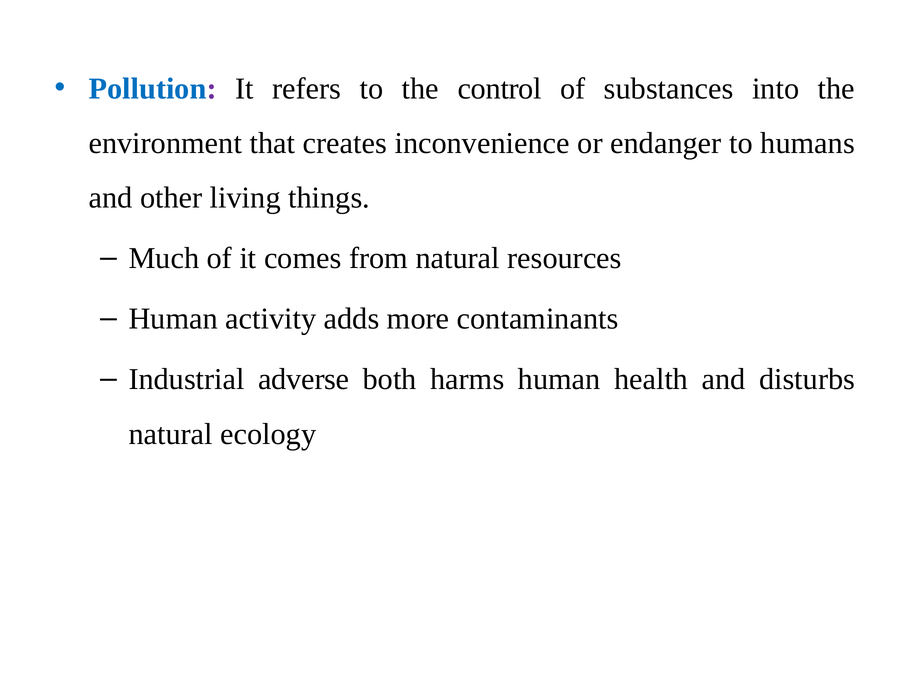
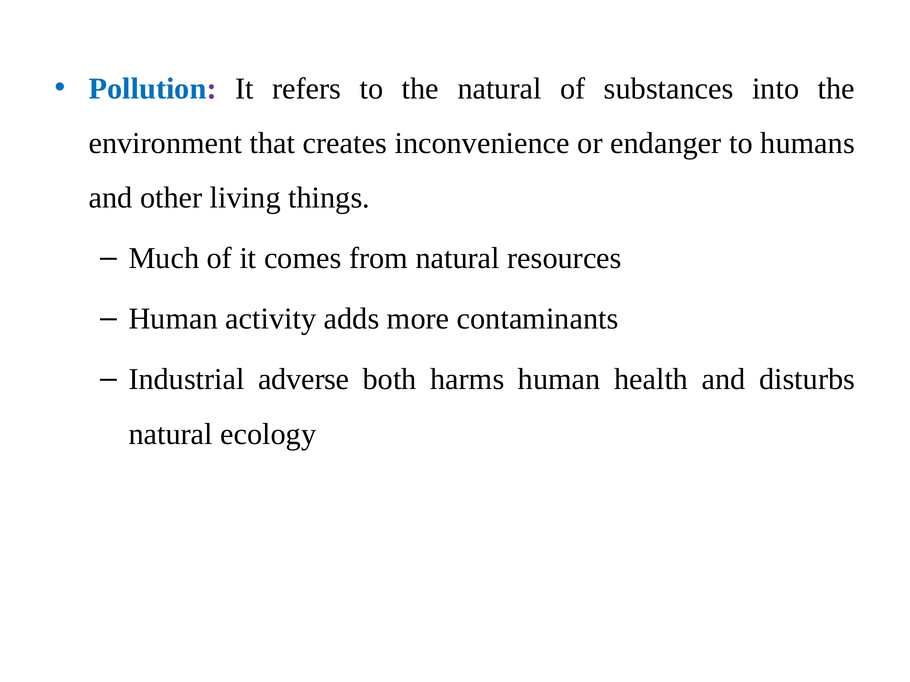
the control: control -> natural (500, 89)
